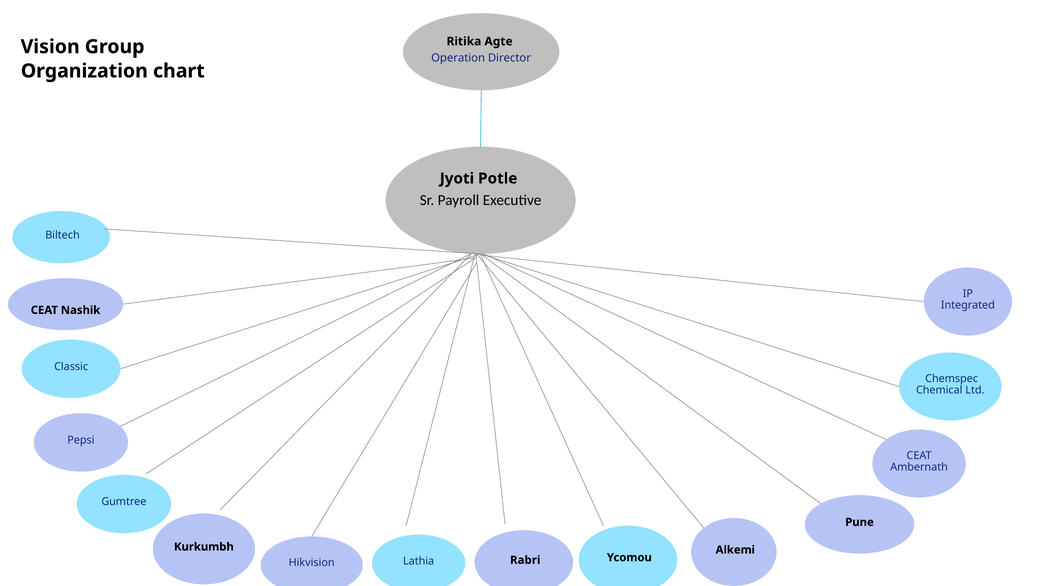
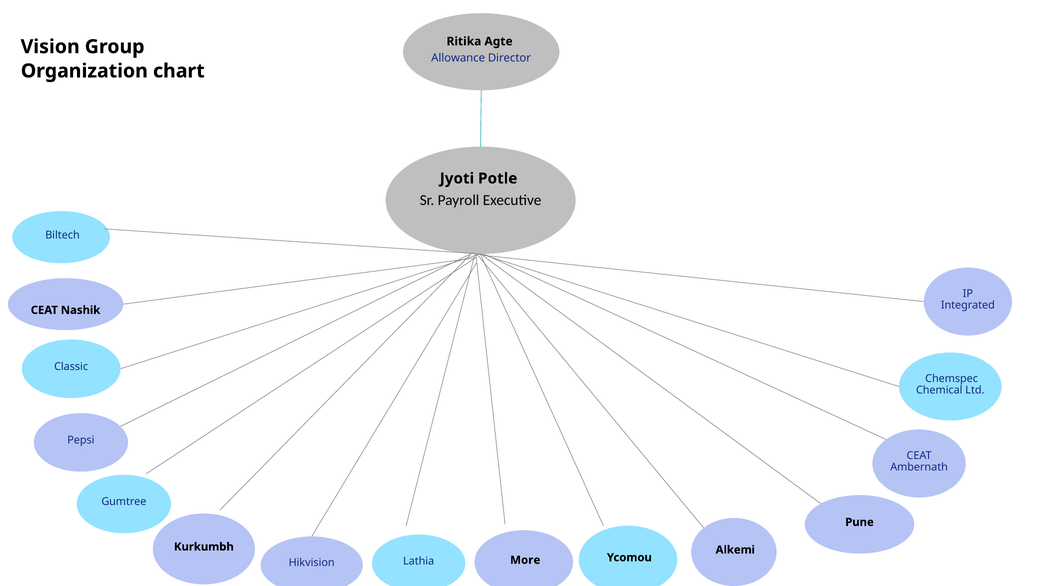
Operation: Operation -> Allowance (458, 58)
Rabri: Rabri -> More (525, 561)
